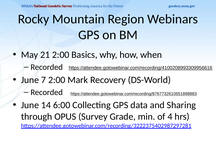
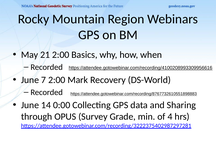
6:00: 6:00 -> 0:00 (62, 105)
